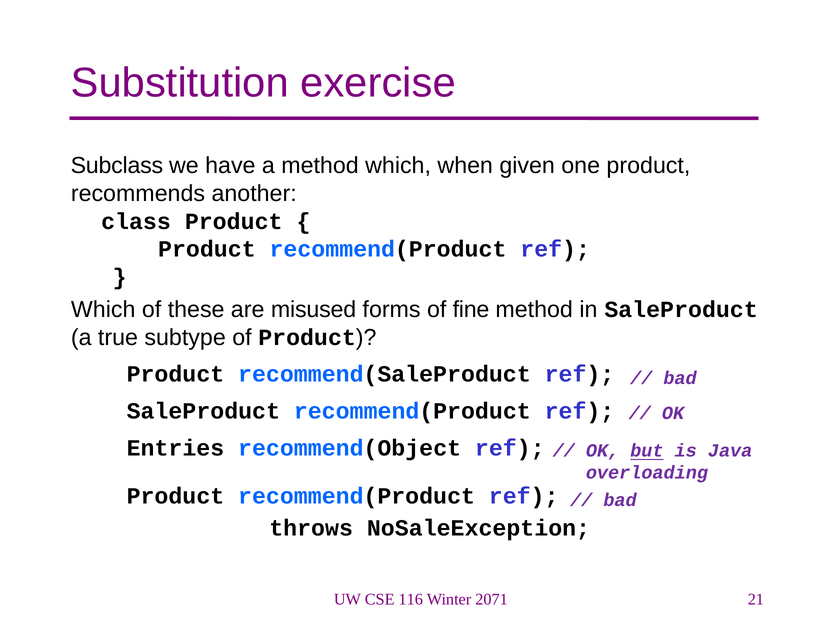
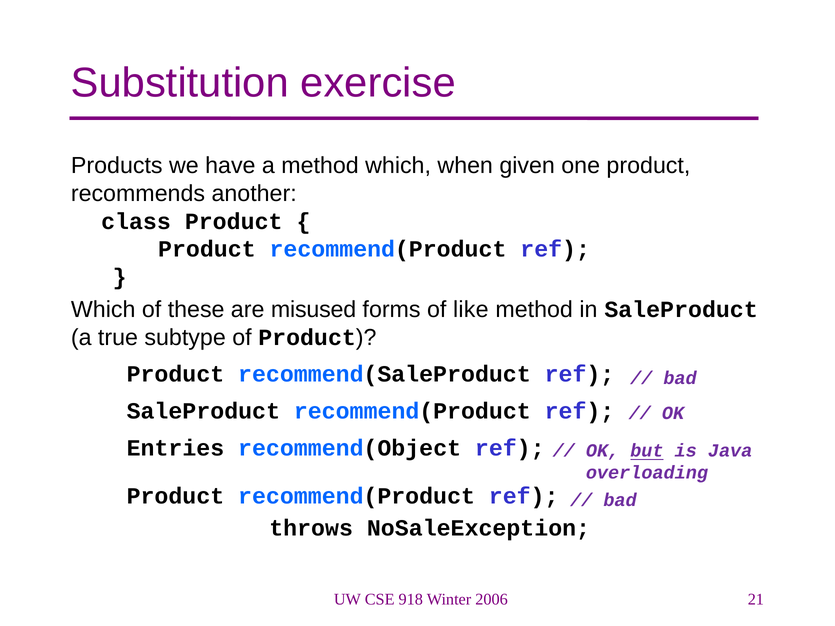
Subclass: Subclass -> Products (117, 166)
fine: fine -> like (471, 310)
116: 116 -> 918 (411, 600)
2071: 2071 -> 2006 (492, 600)
